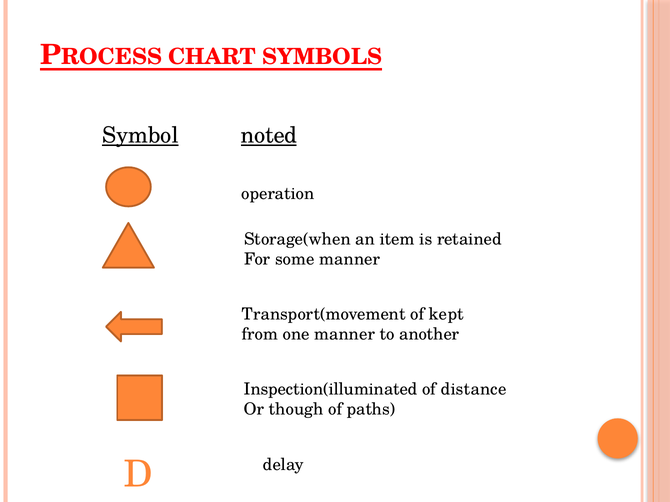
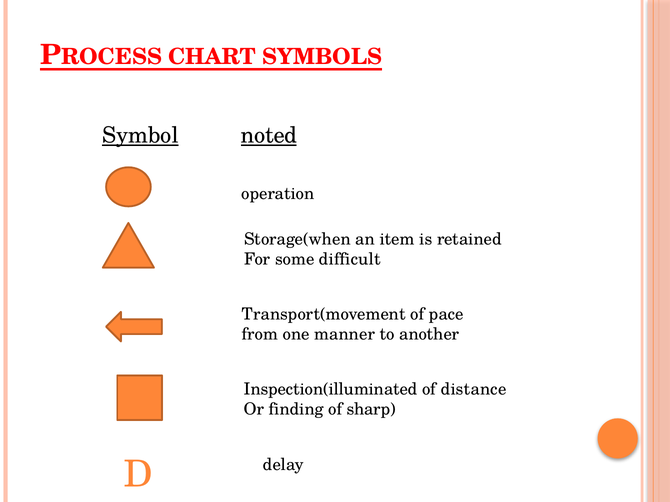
some manner: manner -> difficult (350, 260)
kept: kept -> pace (446, 315)
though: though -> finding (296, 410)
paths: paths -> sharp (371, 410)
